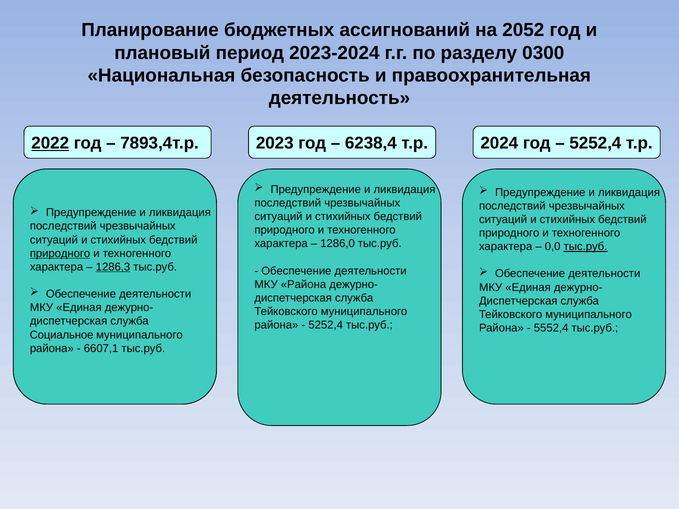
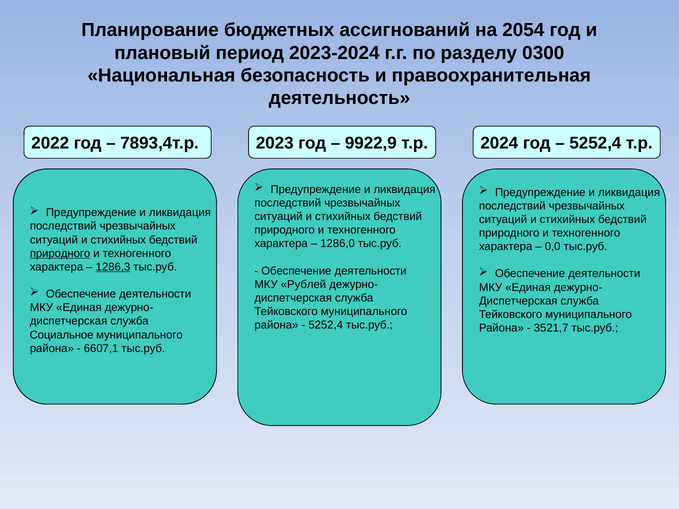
2052: 2052 -> 2054 (523, 30)
2022 underline: present -> none (50, 143)
6238,4: 6238,4 -> 9922,9 (371, 143)
тыс.руб underline: present -> none (586, 247)
МКУ Района: Района -> Рублей (303, 285)
5552,4: 5552,4 -> 3521,7 (551, 328)
